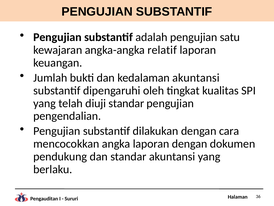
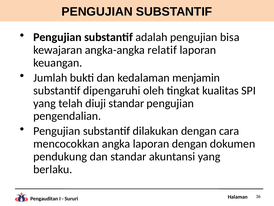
satu: satu -> bisa (230, 37)
kedalaman akuntansi: akuntansi -> menjamin (196, 78)
